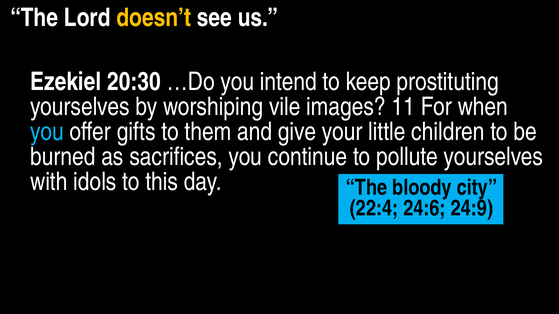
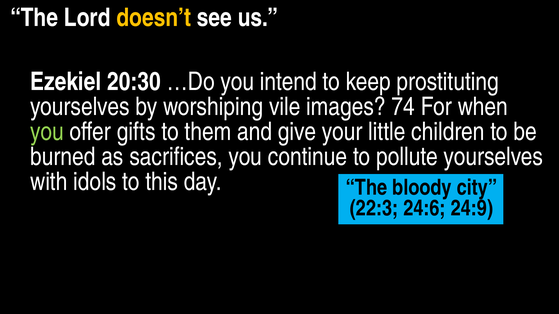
11: 11 -> 74 (403, 107)
you colour: light blue -> light green (47, 132)
22:4: 22:4 -> 22:3 (374, 209)
